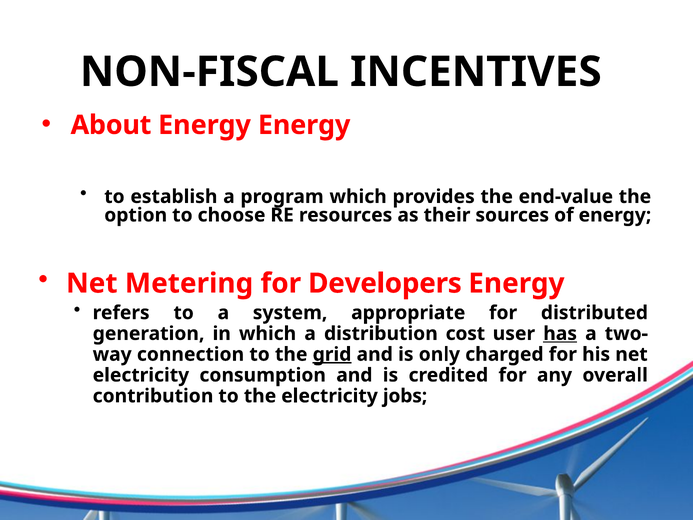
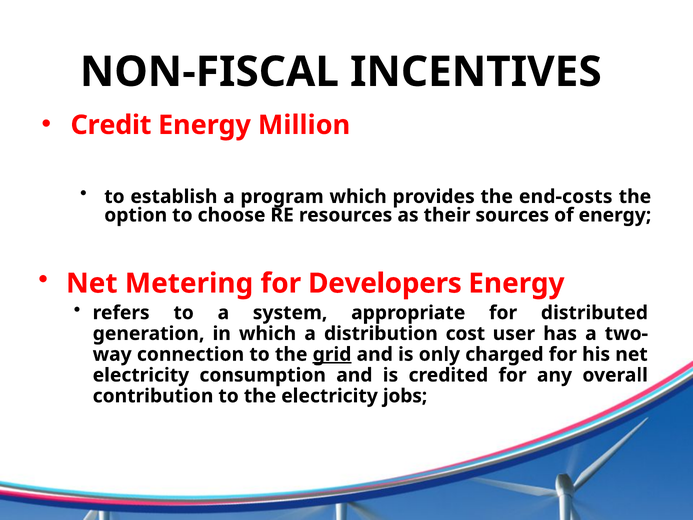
About: About -> Credit (111, 125)
Energy Energy: Energy -> Million (304, 125)
end-value: end-value -> end-costs (566, 197)
has underline: present -> none (560, 333)
